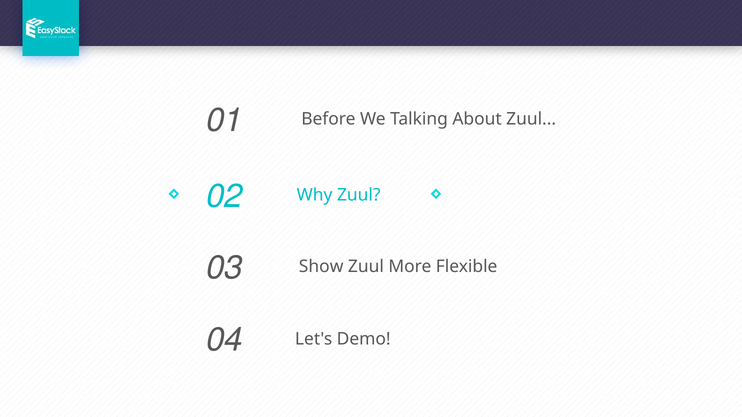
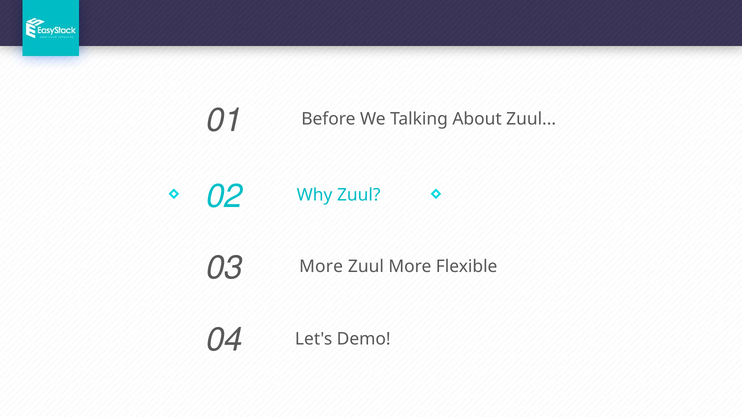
03 Show: Show -> More (321, 267)
